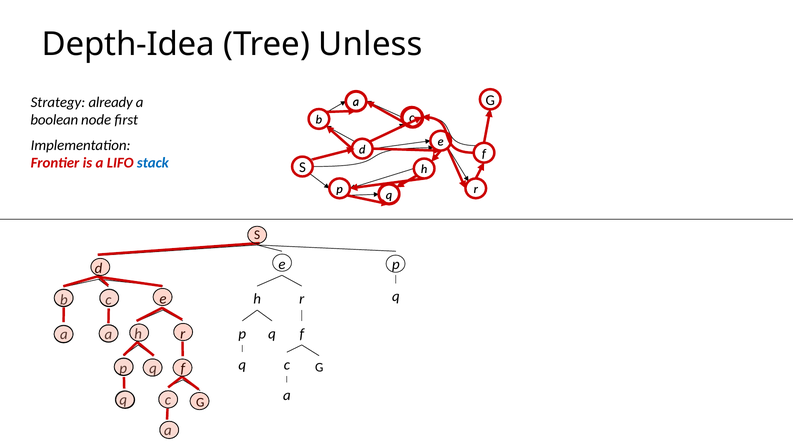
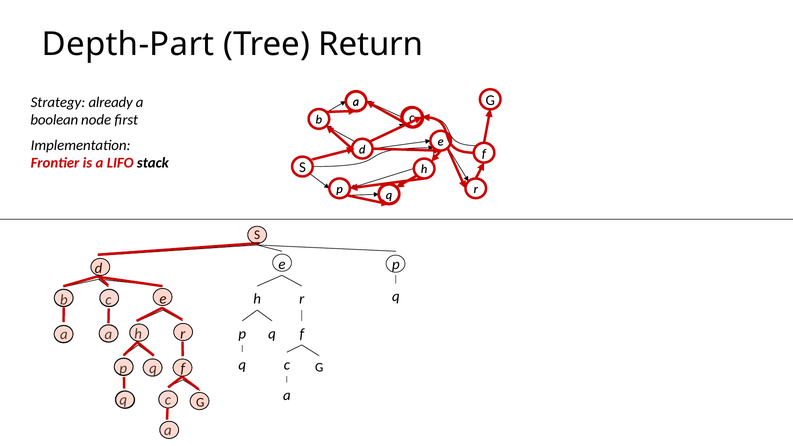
Depth-Idea: Depth-Idea -> Depth-Part (128, 44)
Unless: Unless -> Return (371, 44)
stack colour: blue -> black (153, 163)
